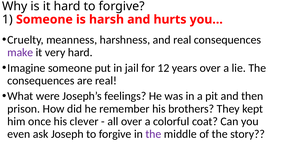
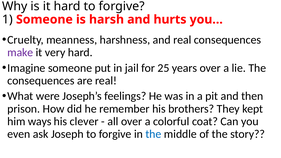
12: 12 -> 25 (163, 68)
once: once -> ways (40, 121)
the colour: purple -> blue (153, 134)
